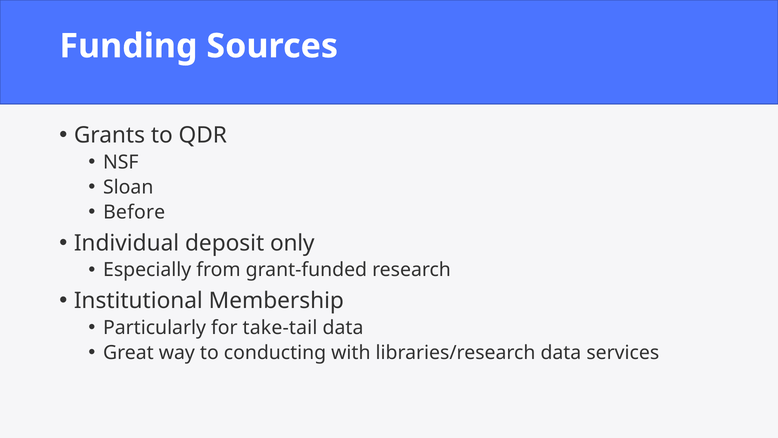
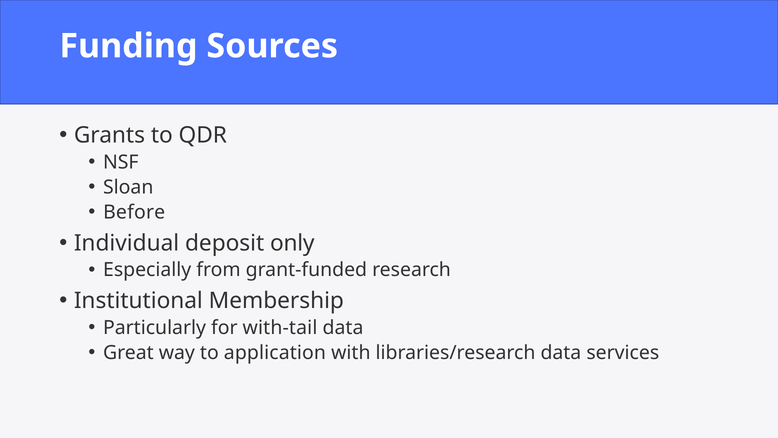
take-tail: take-tail -> with-tail (280, 327)
conducting: conducting -> application (275, 352)
